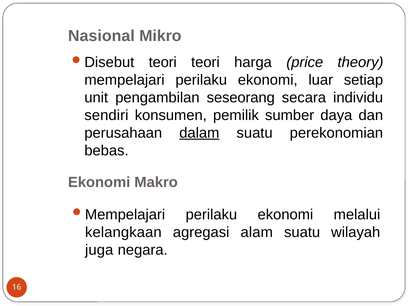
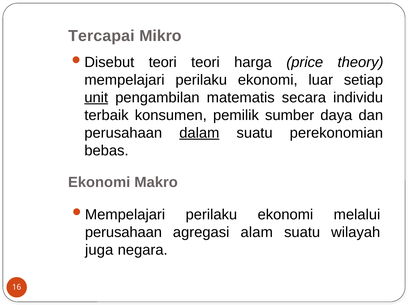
Nasional: Nasional -> Tercapai (101, 36)
unit underline: none -> present (96, 98)
seseorang: seseorang -> matematis (241, 98)
sendiri: sendiri -> terbaik (106, 115)
kelangkaan: kelangkaan -> perusahaan (123, 232)
